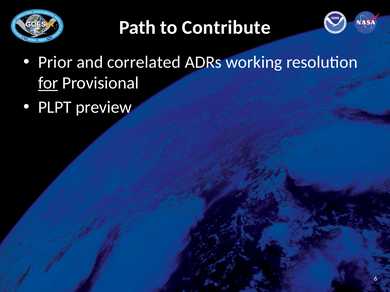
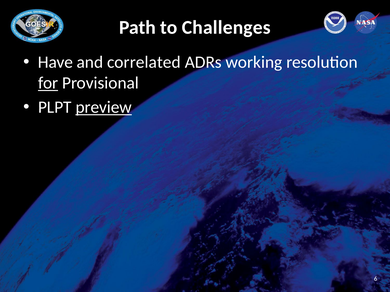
Contribute: Contribute -> Challenges (226, 27)
Prior: Prior -> Have (55, 62)
preview underline: none -> present (104, 107)
